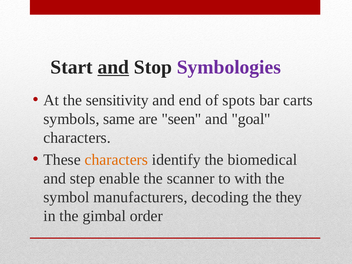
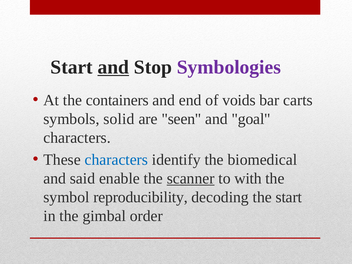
sensitivity: sensitivity -> containers (117, 100)
spots: spots -> voids (239, 100)
same: same -> solid (119, 119)
characters colour: orange -> blue (116, 160)
step: step -> said (82, 178)
scanner underline: none -> present (191, 178)
manufacturers: manufacturers -> reproducibility (141, 197)
the they: they -> start (289, 197)
